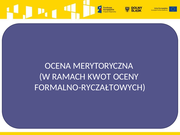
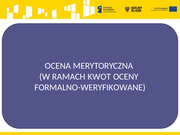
FORMALNO-RYCZAŁTOWYCH: FORMALNO-RYCZAŁTOWYCH -> FORMALNO-WERYFIKOWANE (90, 87)
